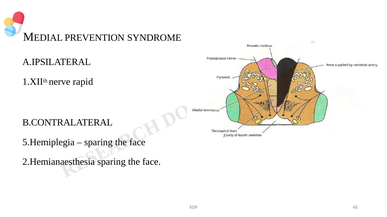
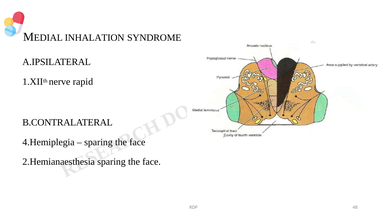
PREVENTION: PREVENTION -> INHALATION (95, 38)
5.Hemiplegia: 5.Hemiplegia -> 4.Hemiplegia (48, 143)
